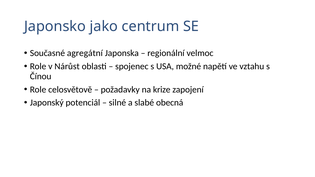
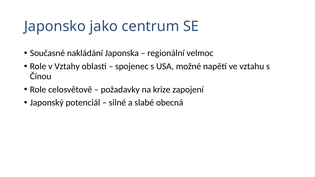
agregátní: agregátní -> nakládání (85, 53)
Nárůst: Nárůst -> Vztahy (67, 66)
